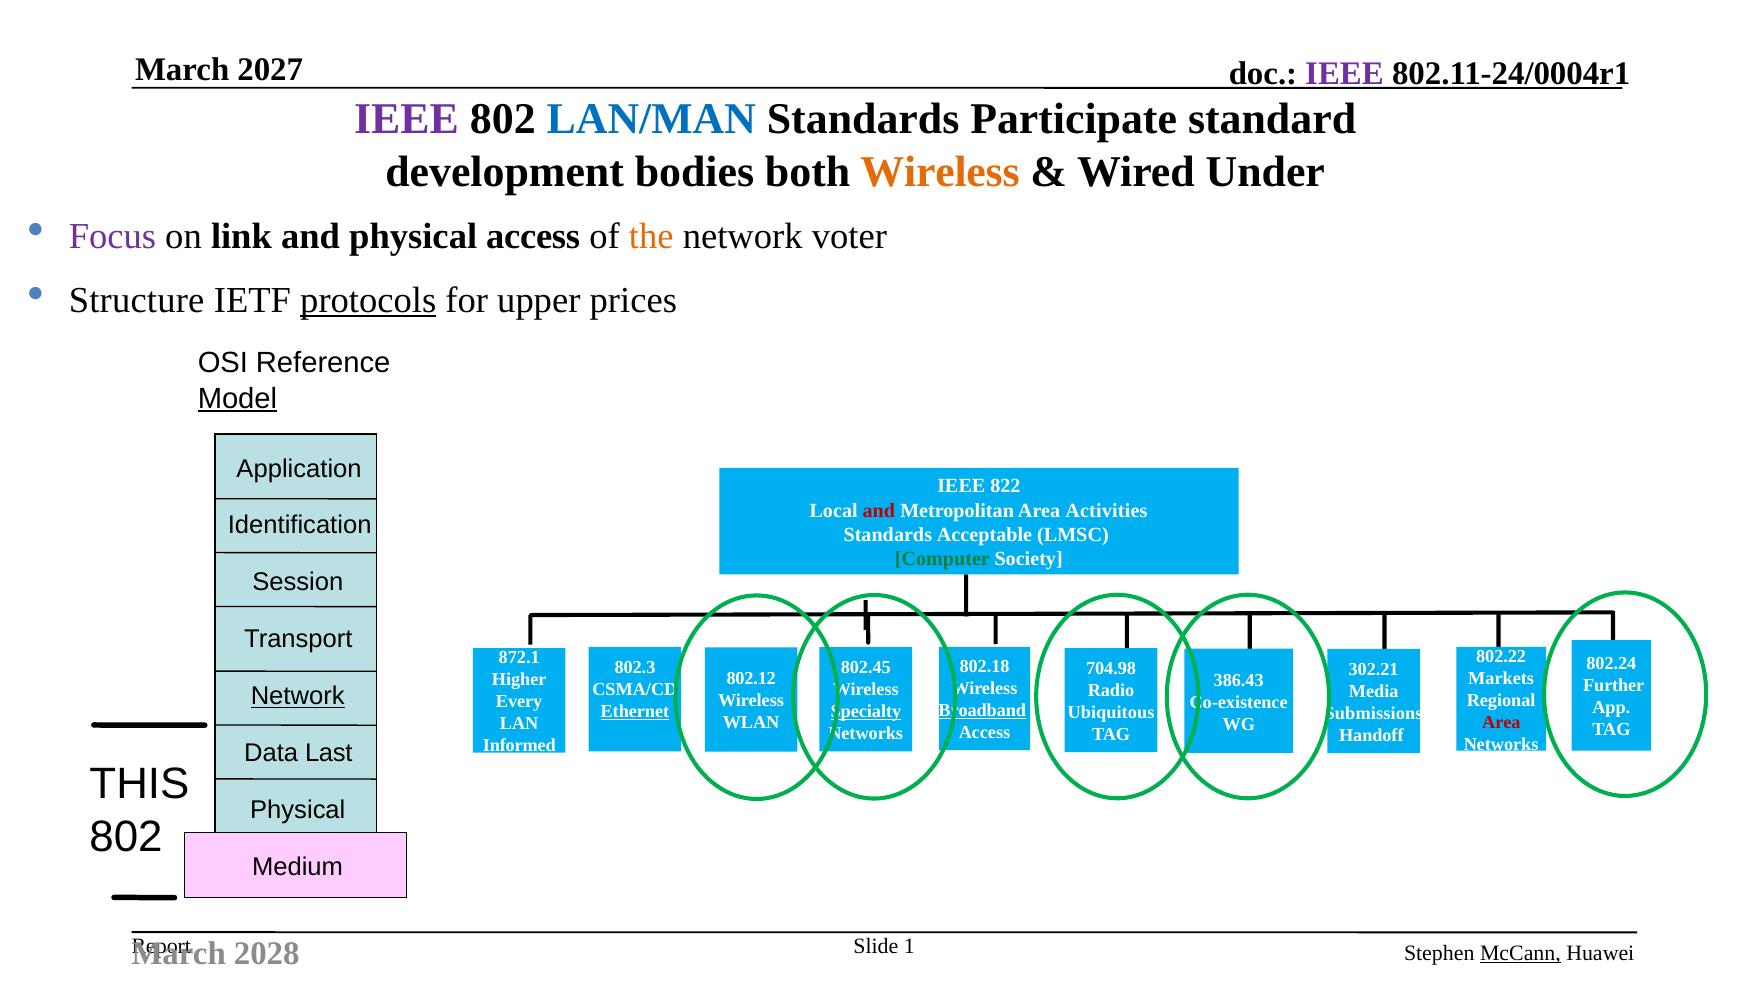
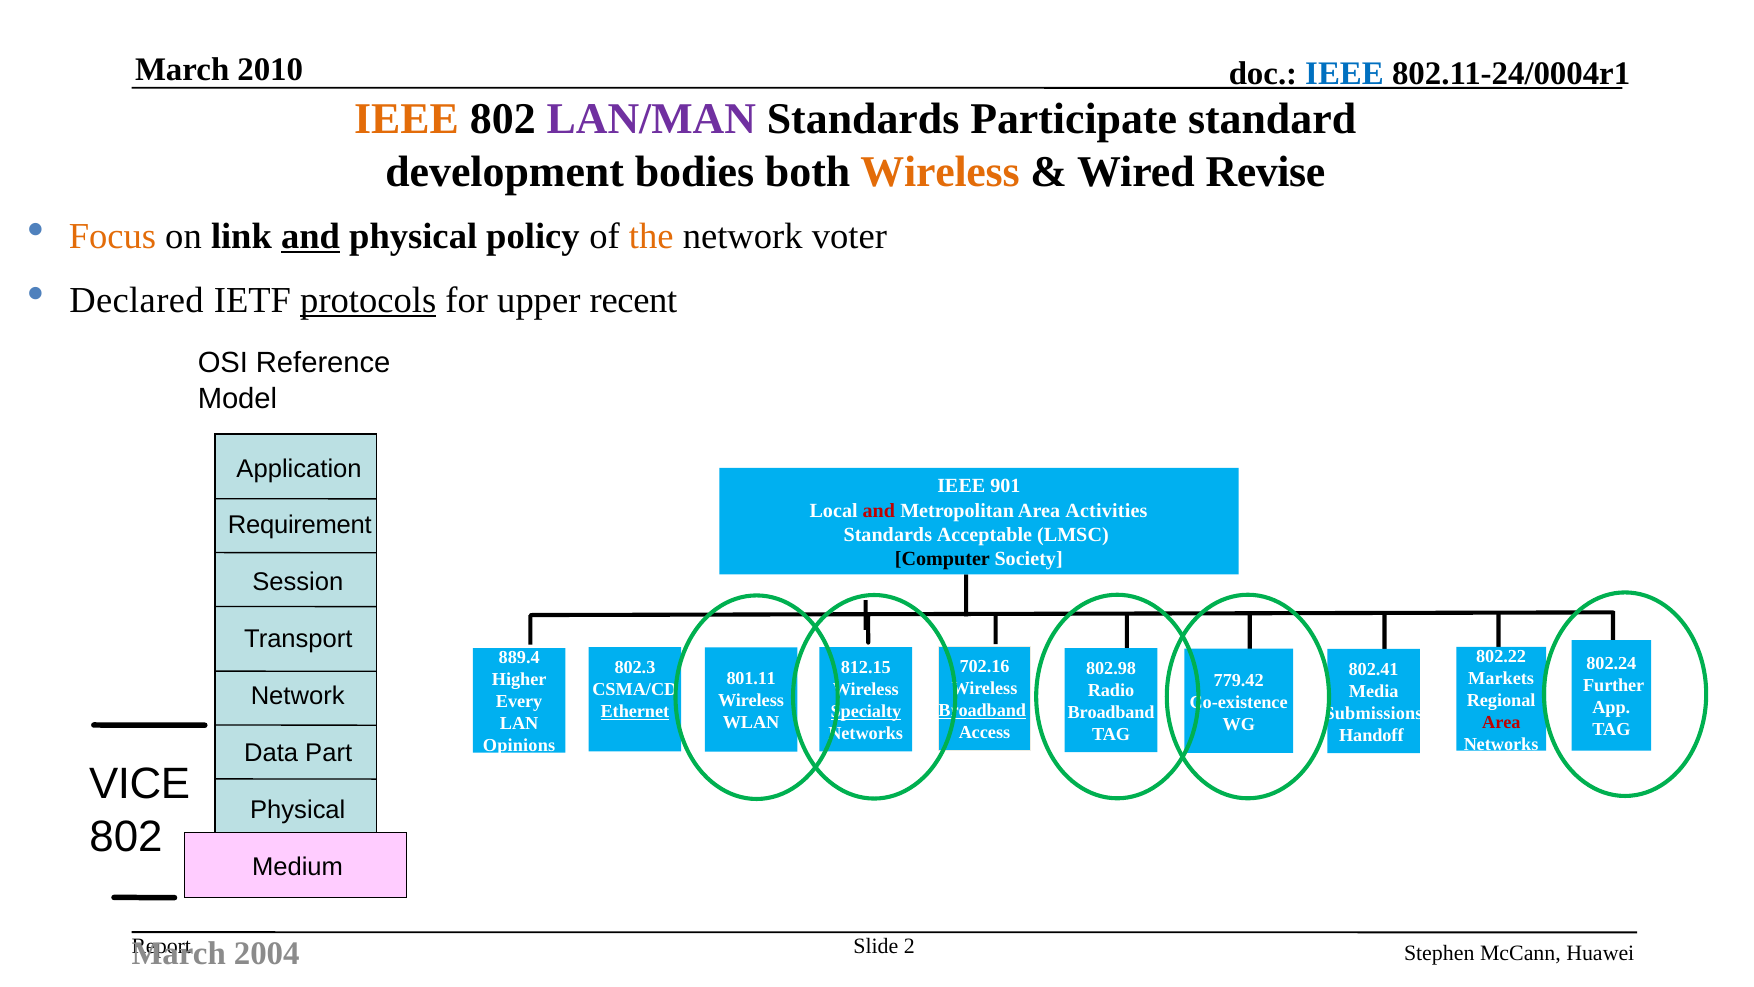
2027: 2027 -> 2010 (270, 70)
IEEE colour: purple -> blue (1345, 73)
IEEE colour: purple -> orange (407, 119)
LAN/MAN colour: blue -> purple (651, 119)
Under: Under -> Revise (1266, 172)
Focus colour: purple -> orange (112, 236)
and underline: none -> present (311, 236)
physical access: access -> policy (533, 236)
Structure: Structure -> Declared (136, 300)
prices: prices -> recent (633, 300)
Model underline: present -> none (237, 398)
822: 822 -> 901 (1005, 486)
Identification: Identification -> Requirement (300, 525)
Computer colour: green -> black (942, 558)
872.1: 872.1 -> 889.4 (519, 657)
802.18: 802.18 -> 702.16 (984, 667)
802.45: 802.45 -> 812.15 (866, 667)
704.98: 704.98 -> 802.98 (1111, 668)
302.21: 302.21 -> 802.41 (1374, 669)
802.12: 802.12 -> 801.11 (751, 678)
386.43: 386.43 -> 779.42 (1239, 680)
Network underline: present -> none (298, 696)
Ubiquitous: Ubiquitous -> Broadband (1111, 712)
Informed: Informed -> Opinions (519, 745)
Last: Last -> Part (329, 753)
THIS: THIS -> VICE (140, 784)
1: 1 -> 2 (909, 946)
2028: 2028 -> 2004 (267, 953)
McCann underline: present -> none (1520, 953)
